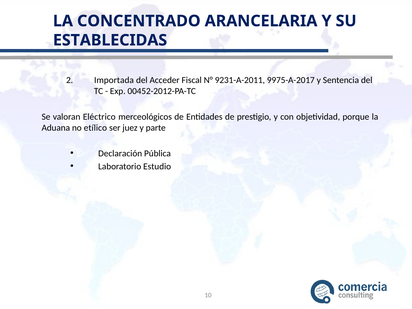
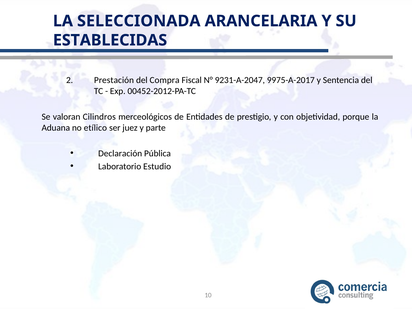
CONCENTRADO: CONCENTRADO -> SELECCIONADA (139, 21)
Importada: Importada -> Prestación (114, 80)
Acceder: Acceder -> Compra (165, 80)
9231-A-2011: 9231-A-2011 -> 9231-A-2047 (240, 80)
Eléctrico: Eléctrico -> Cilindros (99, 117)
